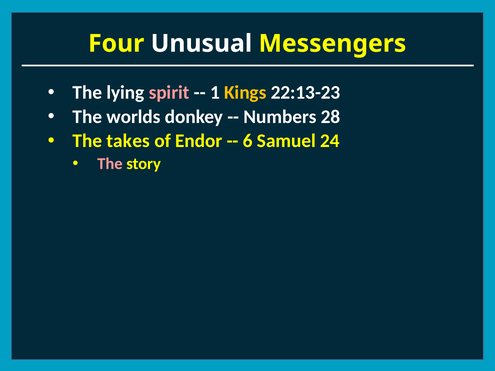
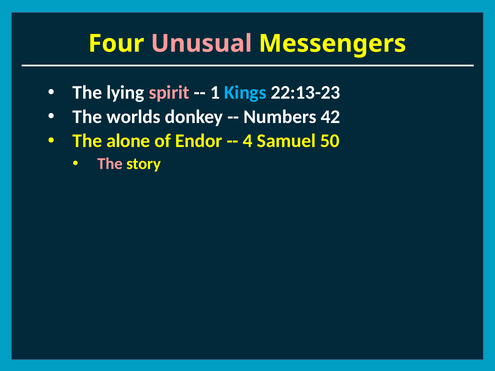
Unusual colour: white -> pink (201, 44)
Kings colour: yellow -> light blue (245, 93)
28: 28 -> 42 (330, 117)
takes: takes -> alone (128, 141)
6: 6 -> 4 (248, 141)
24: 24 -> 50 (330, 141)
